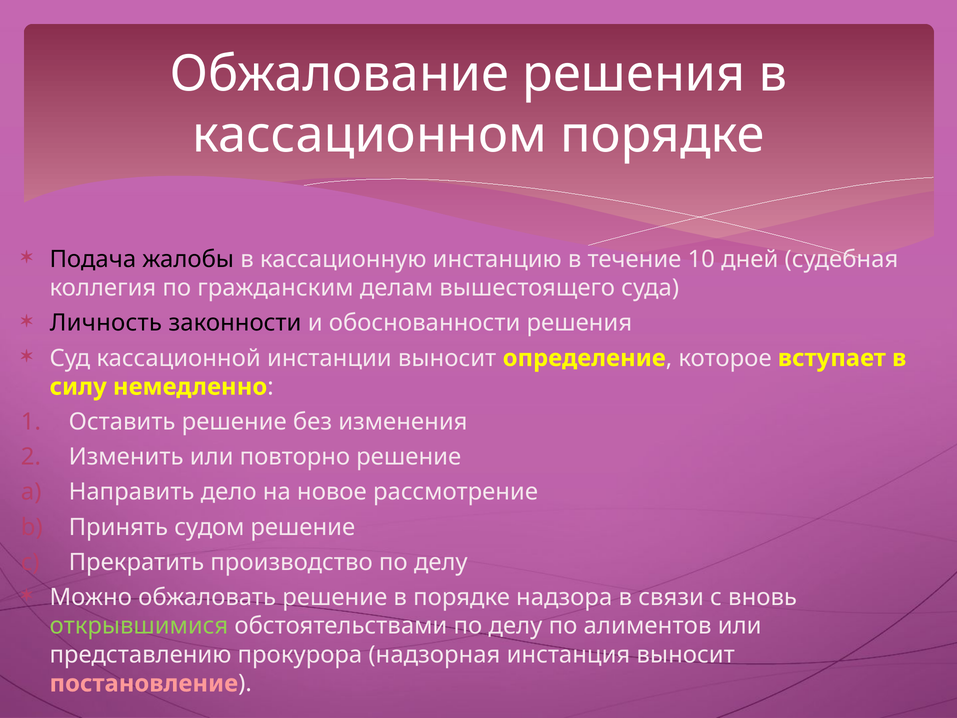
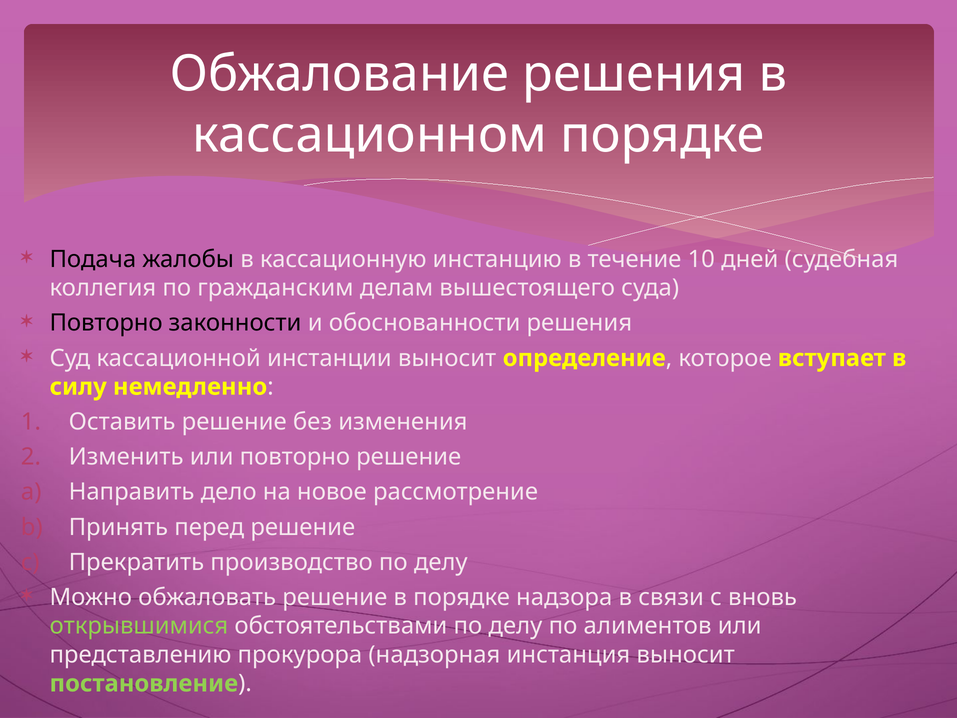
Личность: Личность -> Повторно (106, 323)
судом: судом -> перед (209, 527)
постановление colour: pink -> light green (144, 683)
